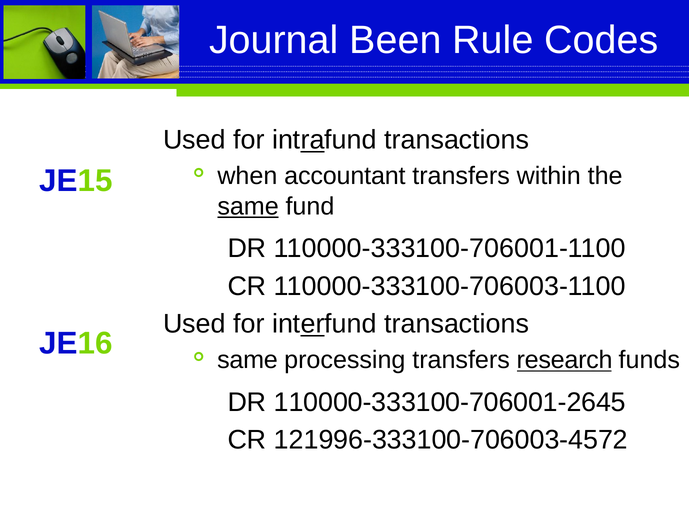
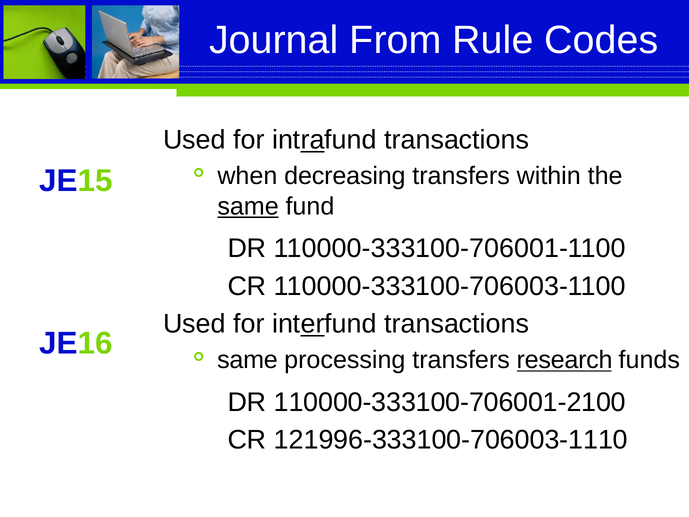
Been: Been -> From (395, 40)
accountant: accountant -> decreasing (345, 176)
110000-333100-706001-2645: 110000-333100-706001-2645 -> 110000-333100-706001-2100 (450, 402)
121996-333100-706003-4572: 121996-333100-706003-4572 -> 121996-333100-706003-1110 (451, 440)
